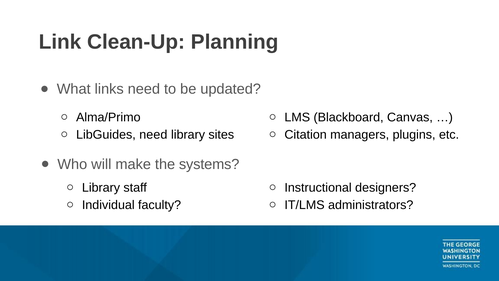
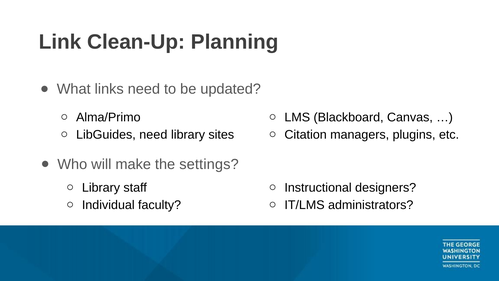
systems: systems -> settings (209, 164)
